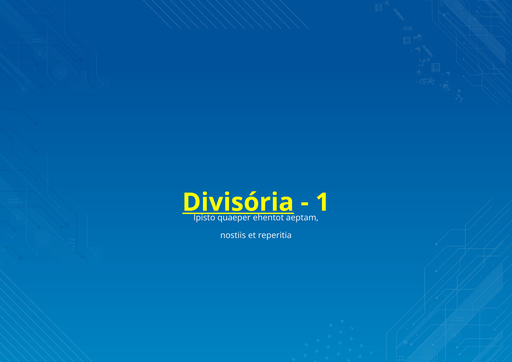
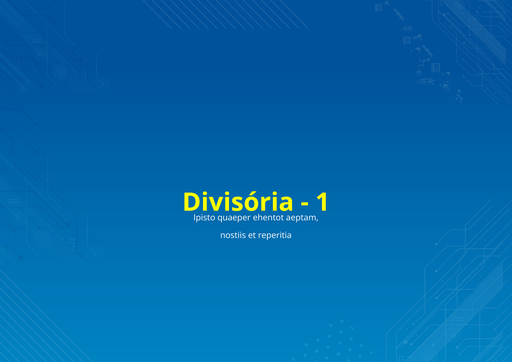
Divisória underline: present -> none (238, 203)
